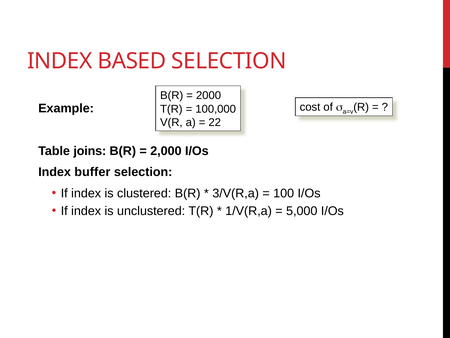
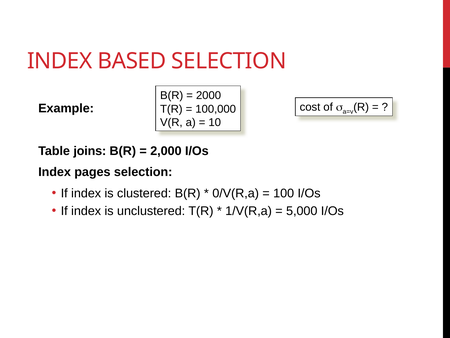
22: 22 -> 10 (215, 122)
buffer: buffer -> pages (92, 172)
3/V(R,a: 3/V(R,a -> 0/V(R,a (236, 193)
